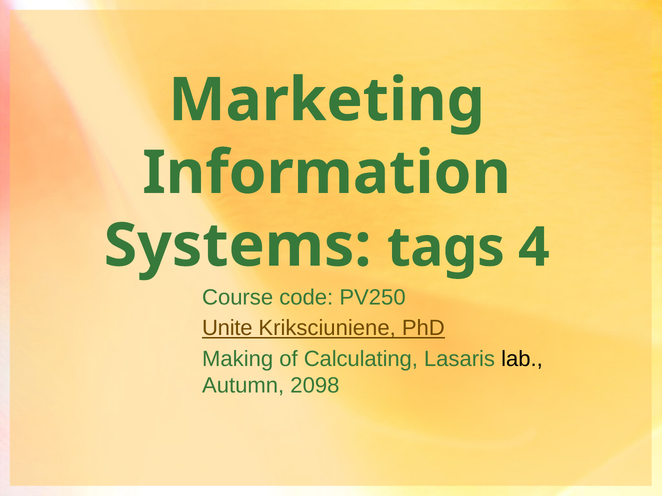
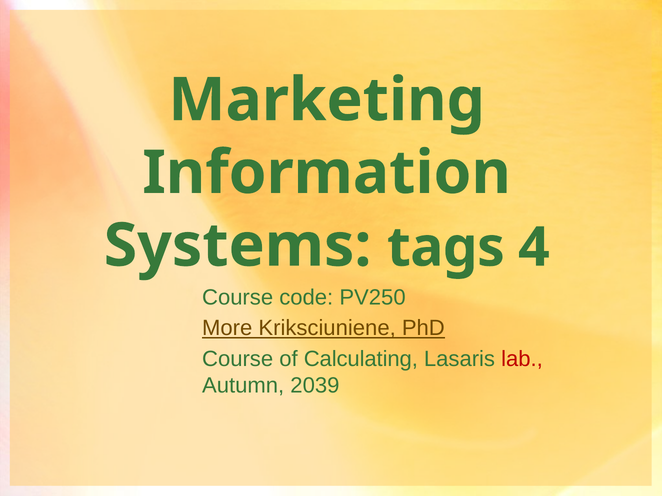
Unite: Unite -> More (227, 328)
Making: Making -> Course (238, 359)
lab colour: black -> red (522, 359)
2098: 2098 -> 2039 (315, 386)
